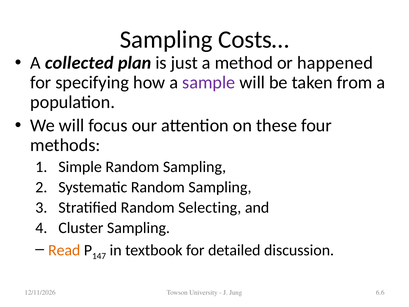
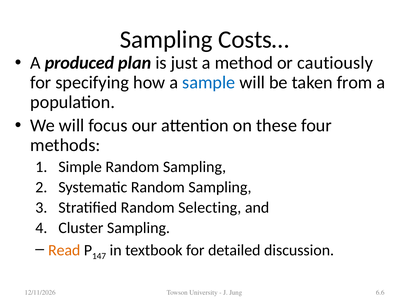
collected: collected -> produced (79, 63)
happened: happened -> cautiously (335, 63)
sample colour: purple -> blue (209, 83)
